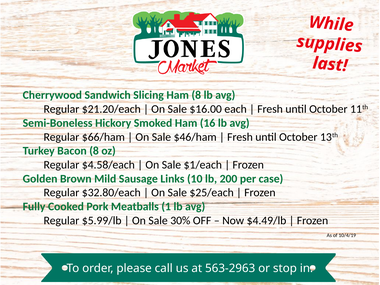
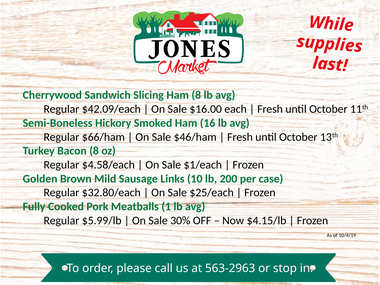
$21.20/each: $21.20/each -> $42.09/each (111, 109)
$4.49/lb: $4.49/lb -> $4.15/lb (267, 221)
